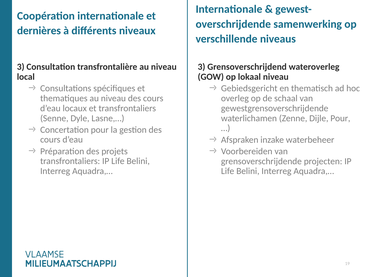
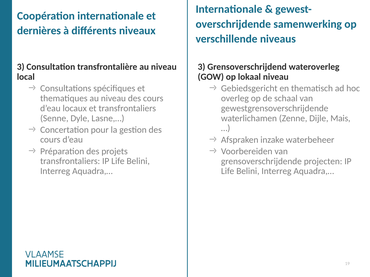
Dijle Pour: Pour -> Mais (340, 118)
